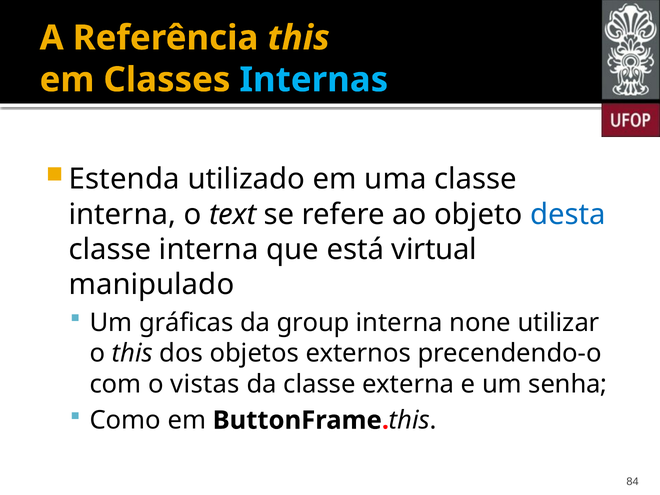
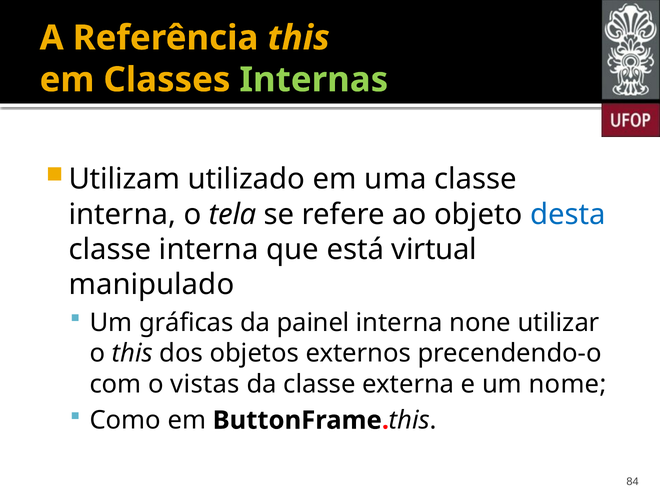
Internas colour: light blue -> light green (314, 80)
Estenda: Estenda -> Utilizam (124, 179)
text: text -> tela (233, 214)
group: group -> painel (313, 323)
senha: senha -> nome (568, 384)
